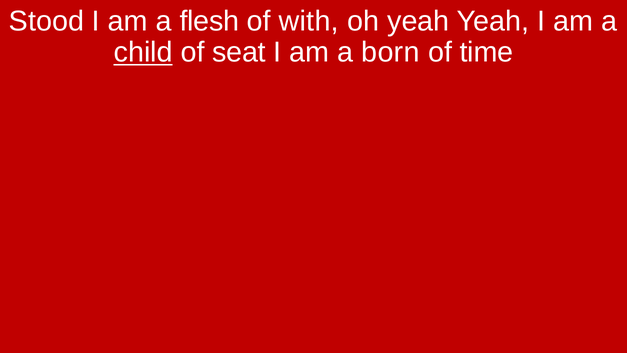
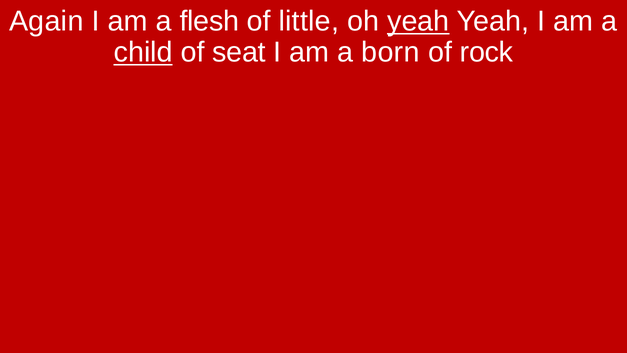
Stood: Stood -> Again (46, 21)
with: with -> little (309, 21)
yeah underline: none -> present (418, 21)
time: time -> rock (486, 52)
